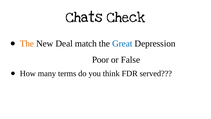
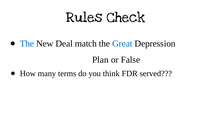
Chats: Chats -> Rules (84, 17)
The colour: orange -> blue (27, 44)
Poor: Poor -> Plan (100, 60)
